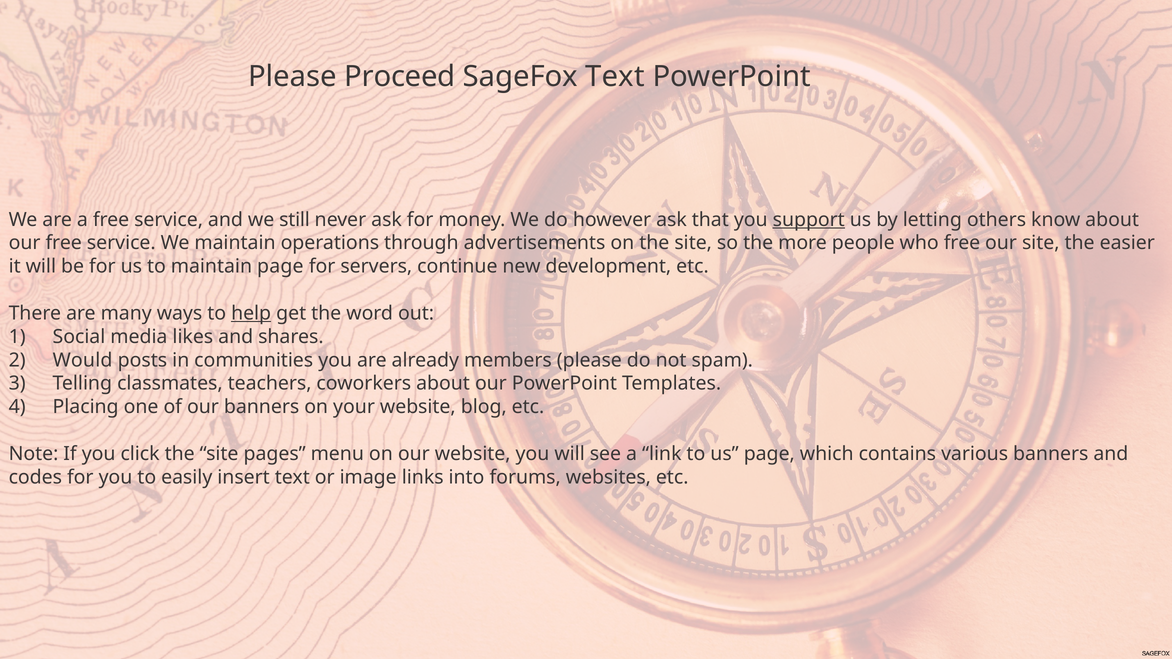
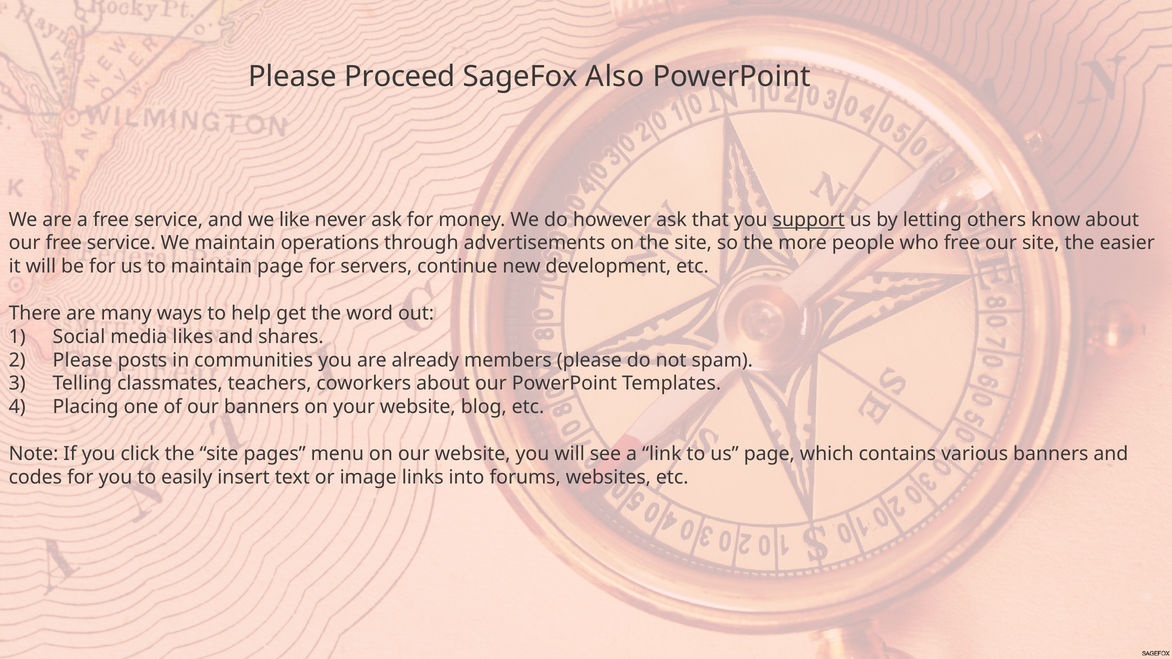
SageFox Text: Text -> Also (615, 77)
still: still -> like (295, 220)
help underline: present -> none (251, 313)
Would: Would -> Please (83, 360)
